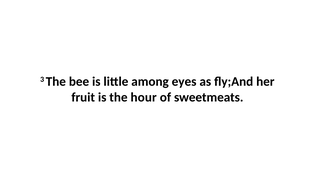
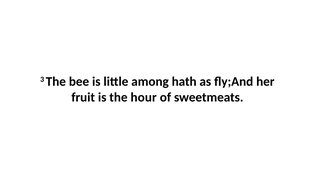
eyes: eyes -> hath (184, 82)
